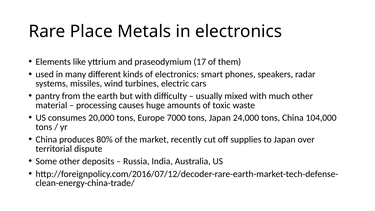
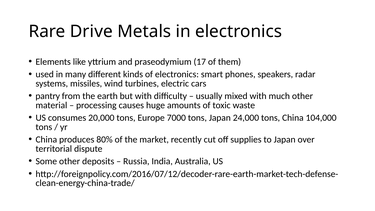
Place: Place -> Drive (91, 32)
